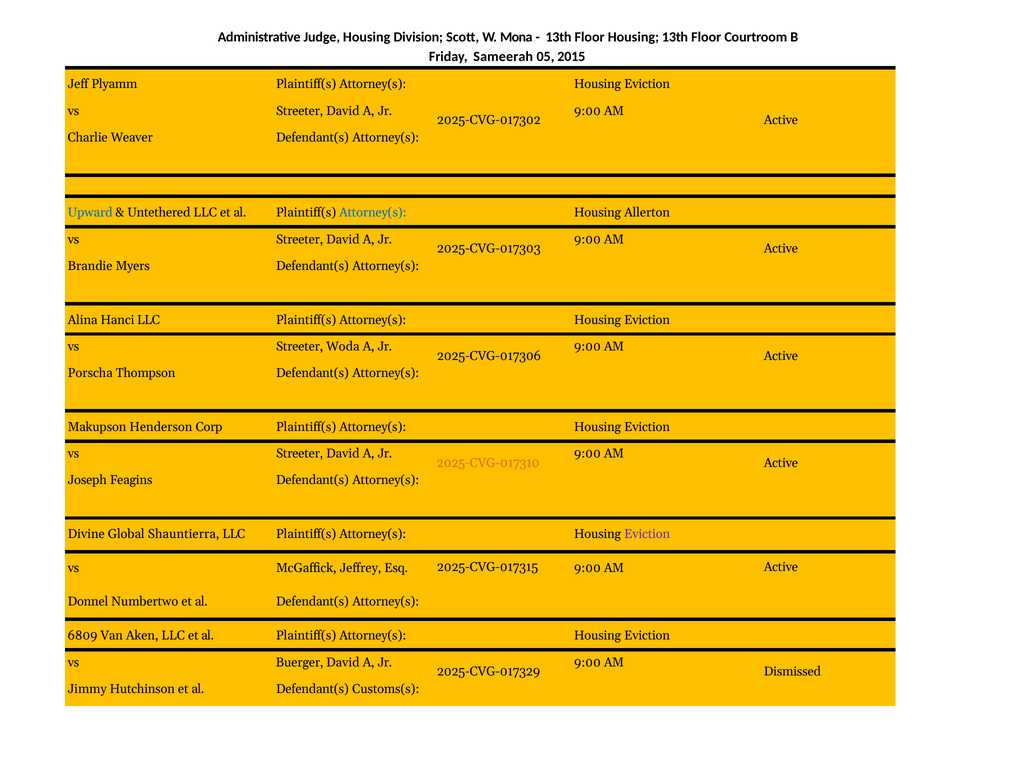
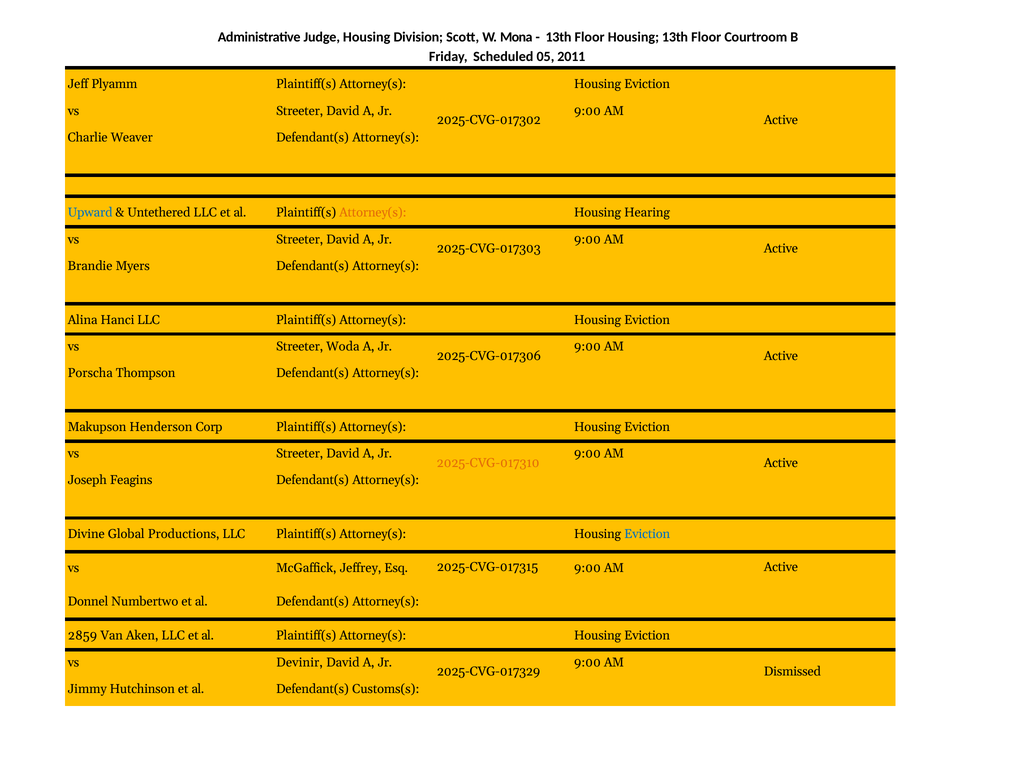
Sameerah: Sameerah -> Scheduled (503, 57)
2015: 2015 -> 2011 (571, 57)
Attorney(s colour: blue -> orange (373, 213)
Allerton: Allerton -> Hearing (647, 213)
Shauntierra: Shauntierra -> Productions (184, 534)
Eviction colour: purple -> blue (647, 534)
6809: 6809 -> 2859 (82, 635)
Buerger: Buerger -> Devinir (300, 662)
